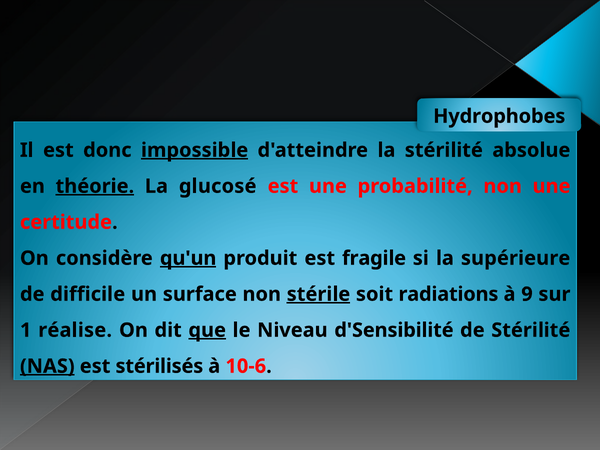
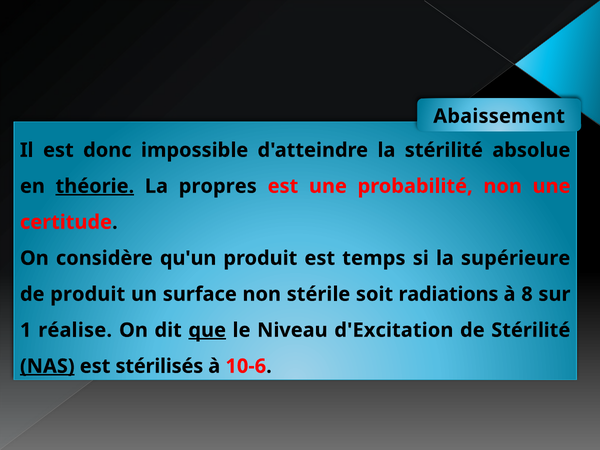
Hydrophobes: Hydrophobes -> Abaissement (499, 116)
impossible underline: present -> none (195, 150)
glucosé: glucosé -> propres (218, 186)
qu'un underline: present -> none (188, 258)
fragile: fragile -> temps (374, 258)
de difficile: difficile -> produit (88, 294)
stérile underline: present -> none (318, 294)
9: 9 -> 8 (527, 294)
d'Sensibilité: d'Sensibilité -> d'Excitation (394, 330)
